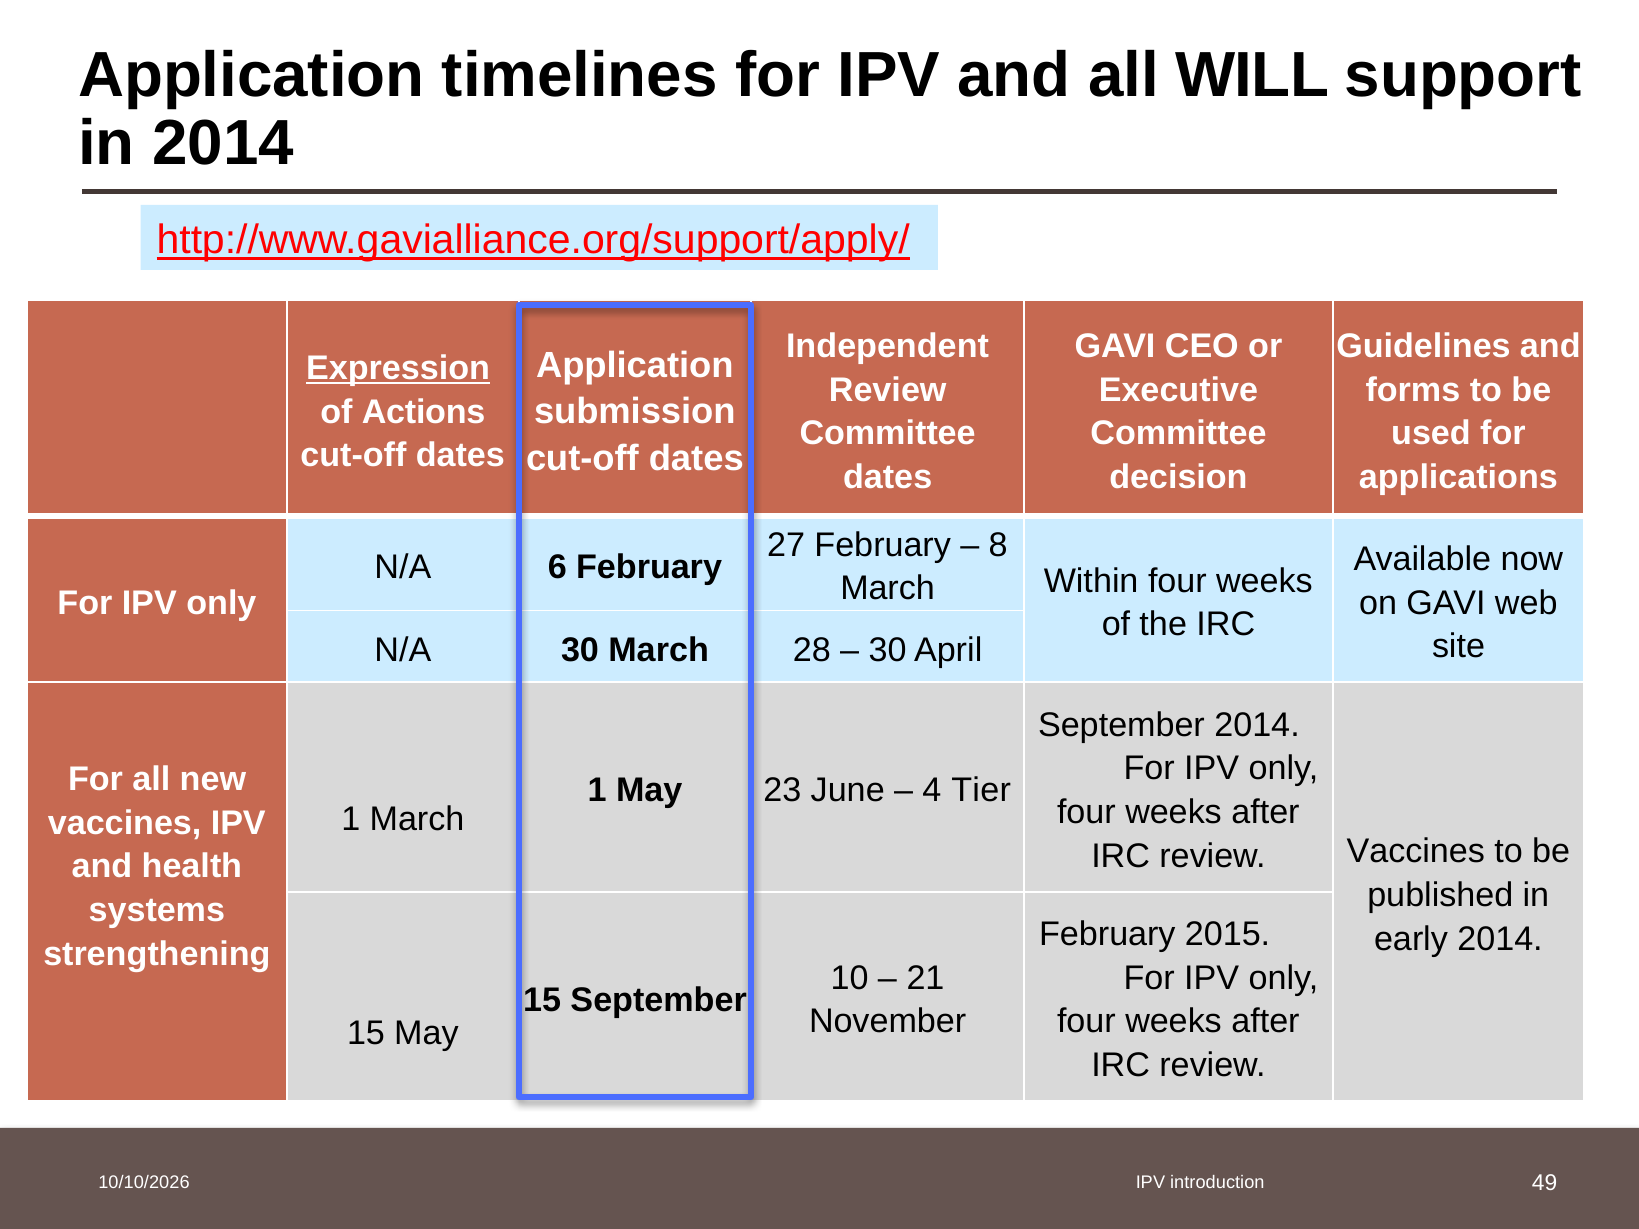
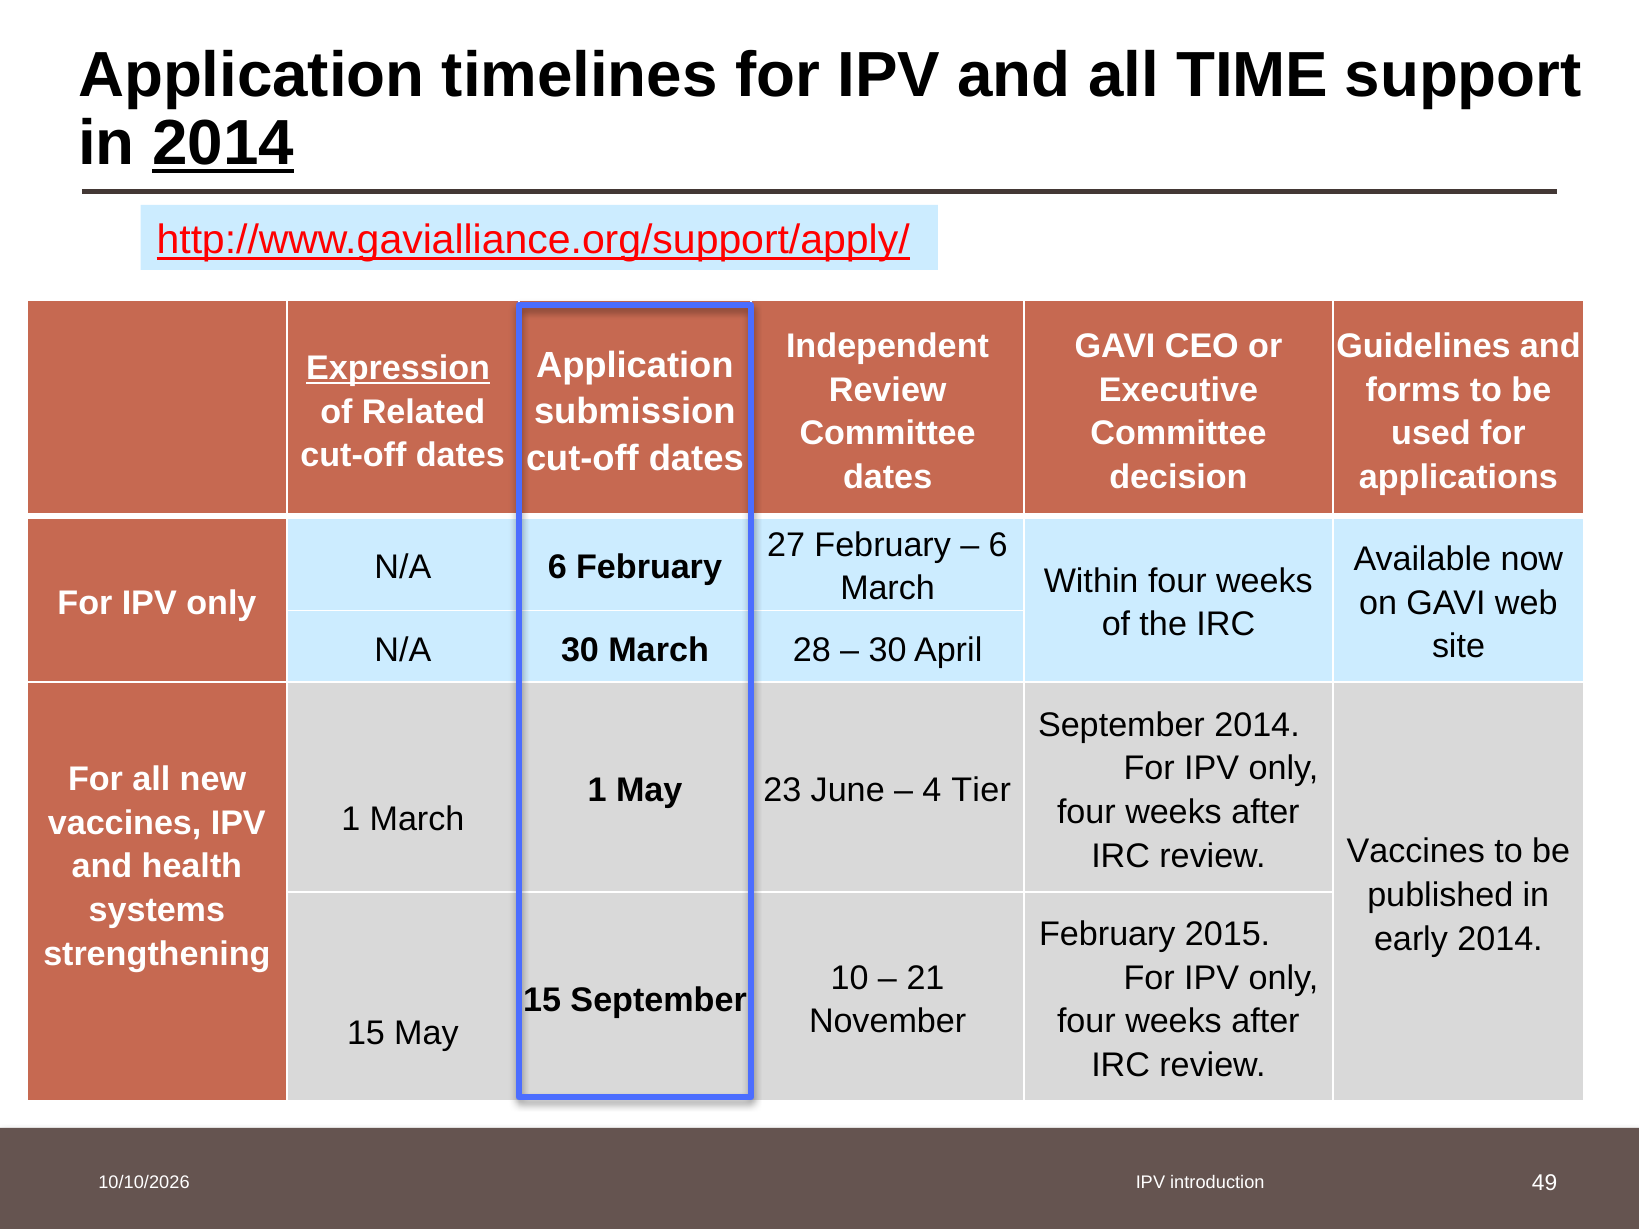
WILL: WILL -> TIME (1252, 75)
2014 underline: none -> present (223, 144)
Actions: Actions -> Related (423, 412)
8: 8 -> 6 (998, 545)
